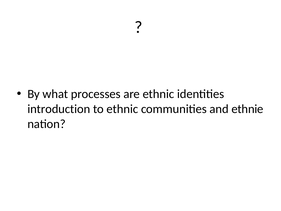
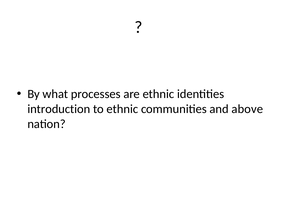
ethnie: ethnie -> above (247, 109)
